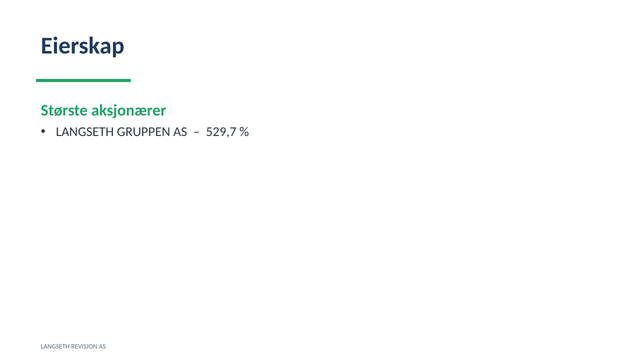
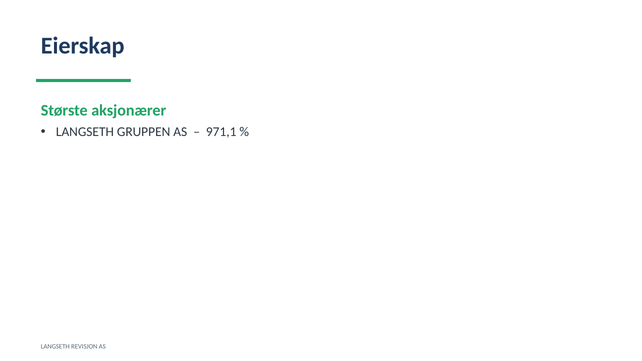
529,7: 529,7 -> 971,1 (221, 132)
